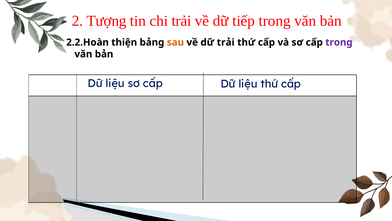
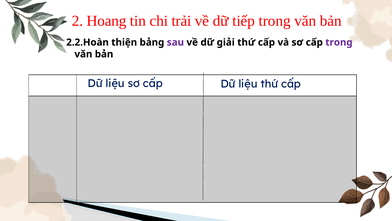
Tượng: Tượng -> Hoang (107, 21)
sau colour: orange -> purple (175, 42)
dữ trải: trải -> giải (226, 42)
